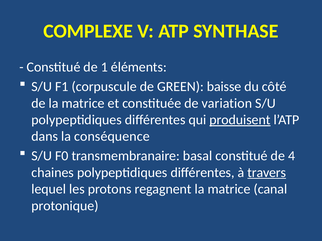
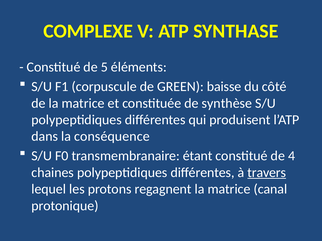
1: 1 -> 5 (104, 67)
variation: variation -> synthèse (227, 103)
produisent underline: present -> none (240, 120)
basal: basal -> étant (198, 156)
